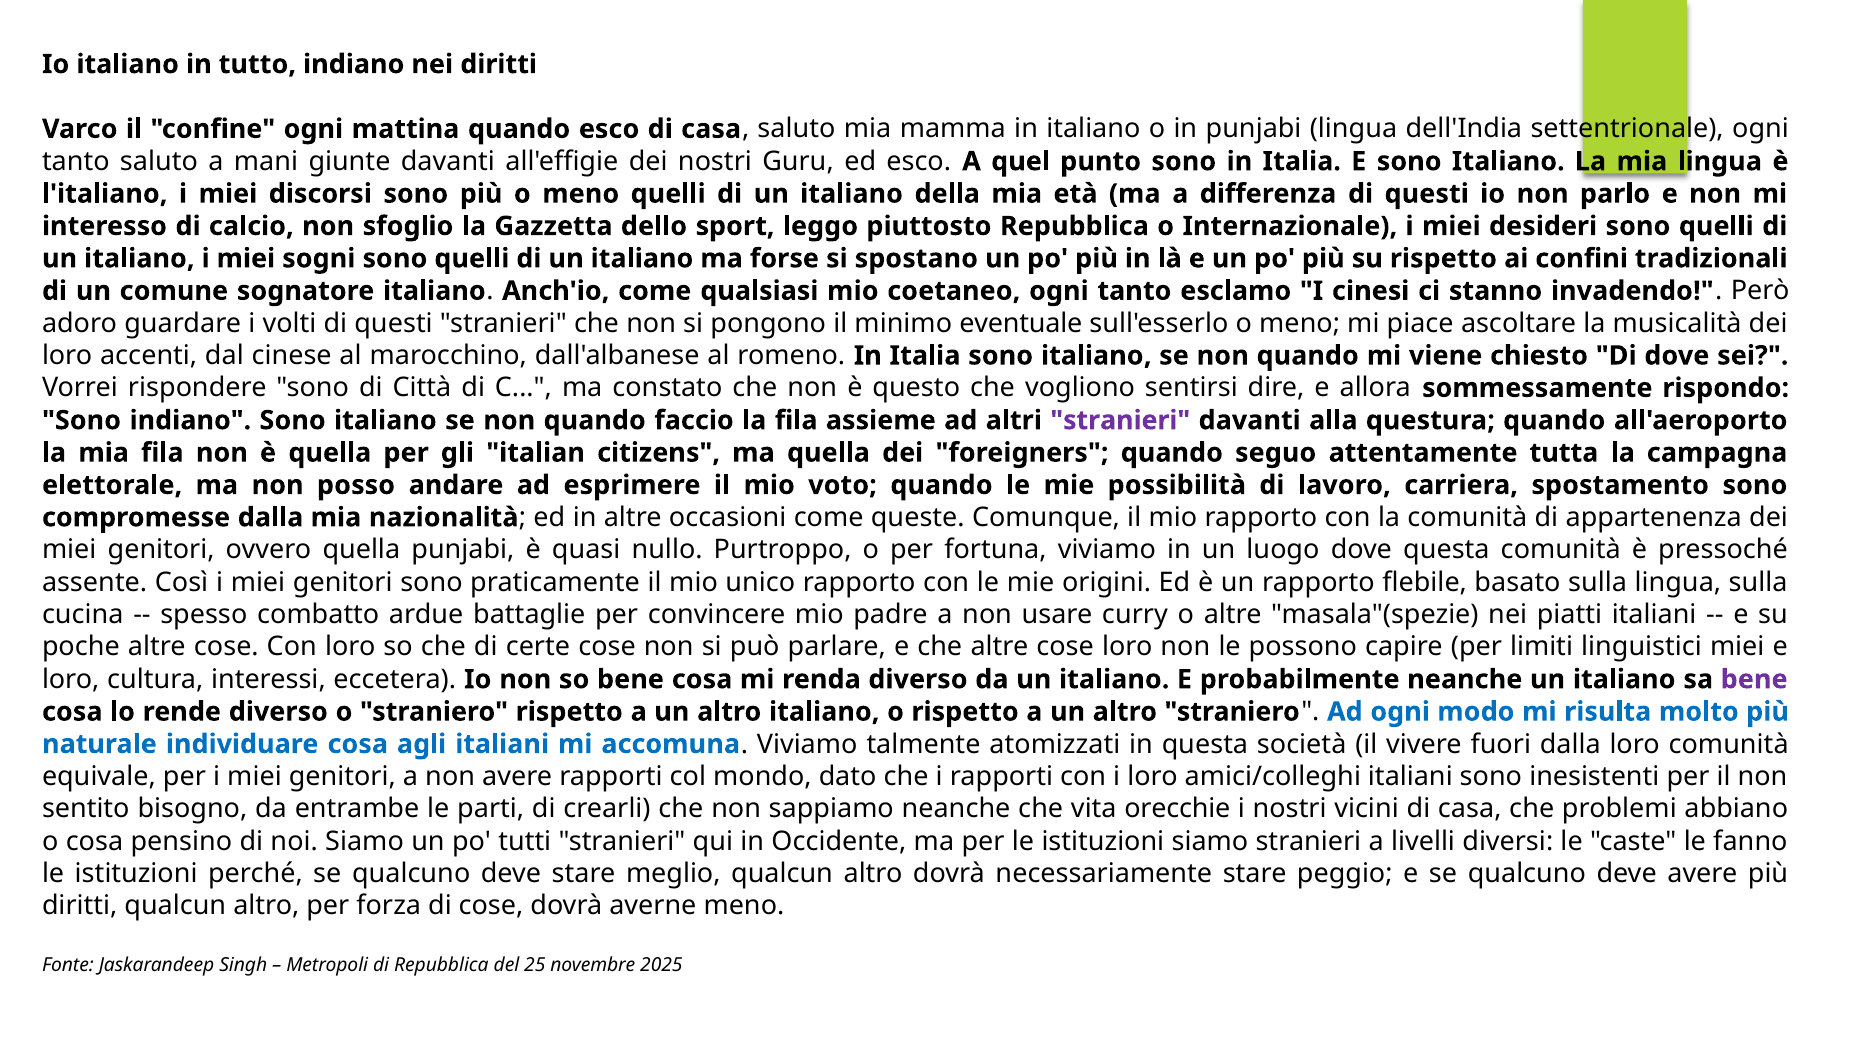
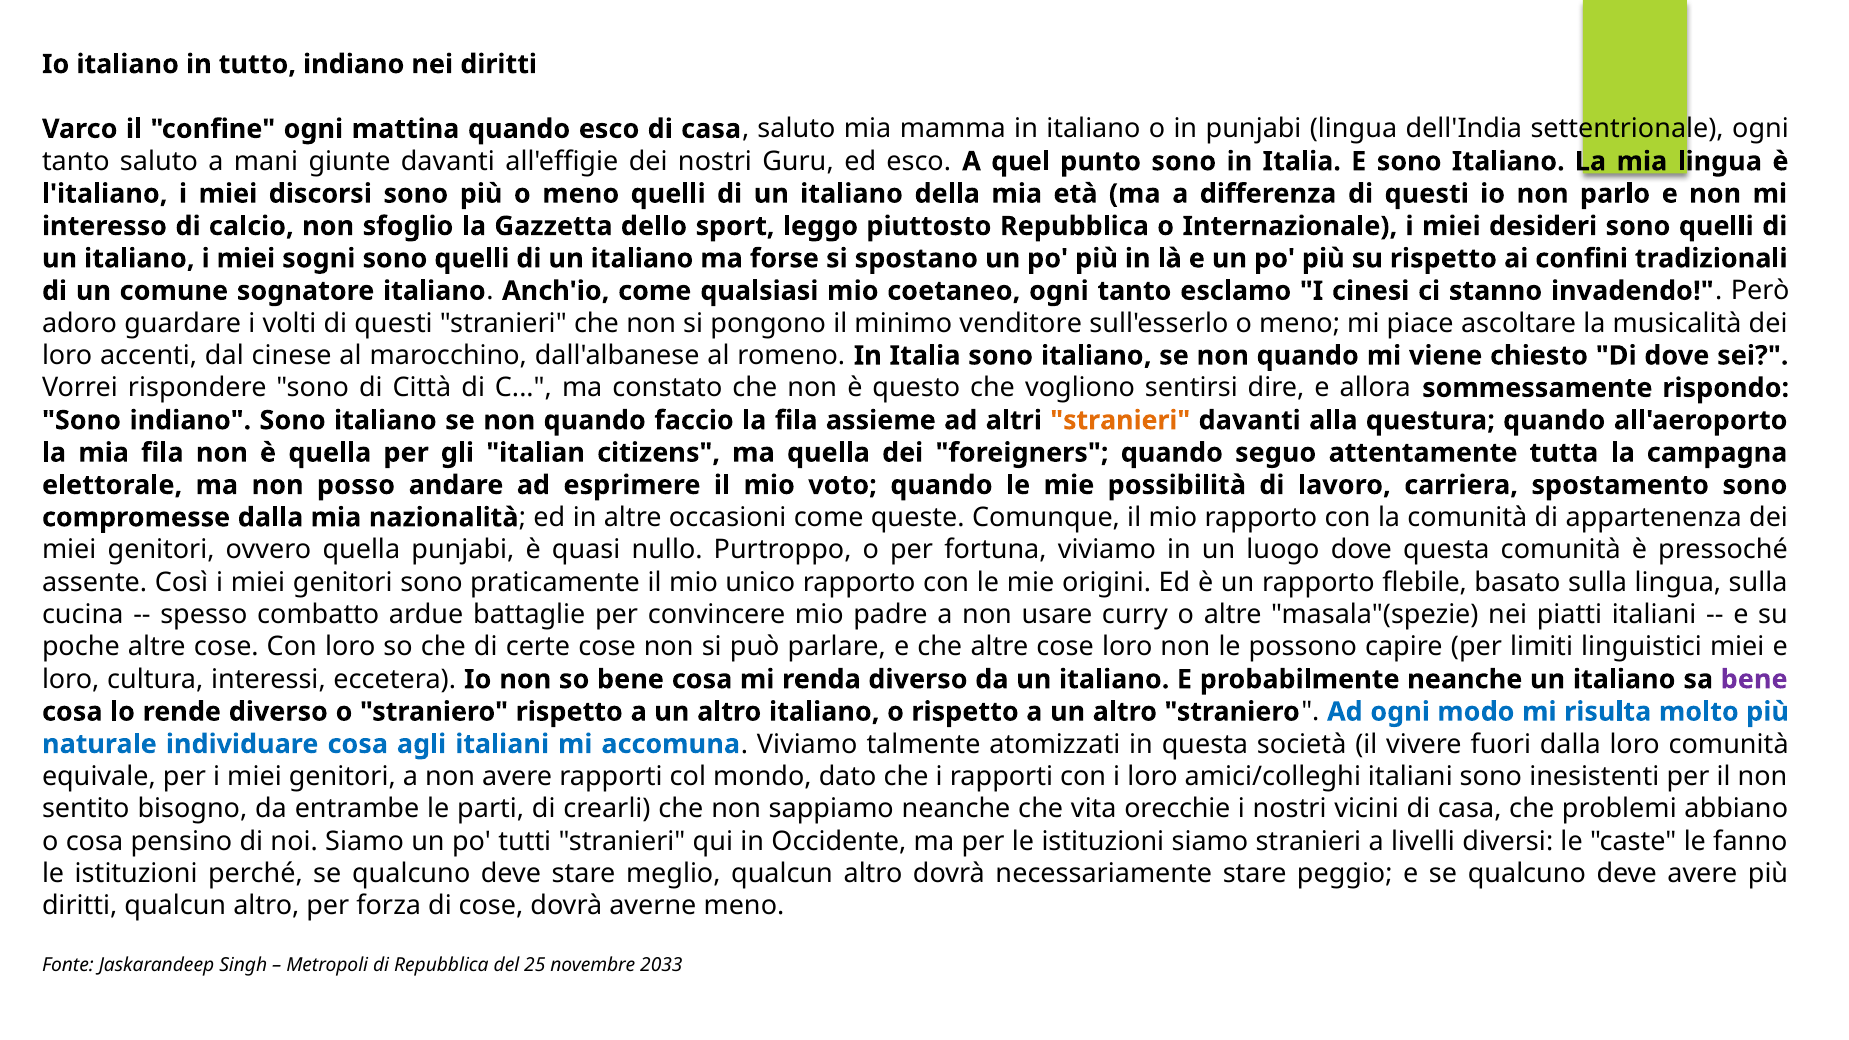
eventuale: eventuale -> venditore (1021, 323)
stranieri colour: purple -> orange (1120, 420)
2025: 2025 -> 2033 (661, 966)
